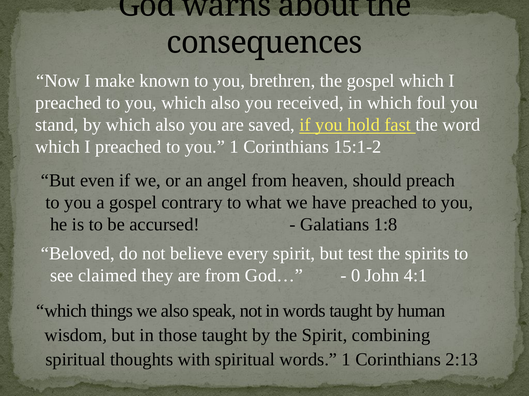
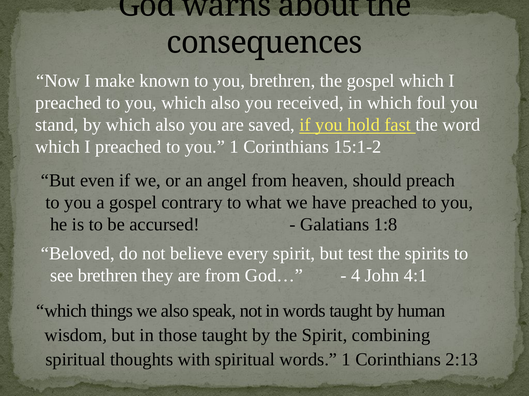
see claimed: claimed -> brethren (108, 276)
0: 0 -> 4 (356, 276)
